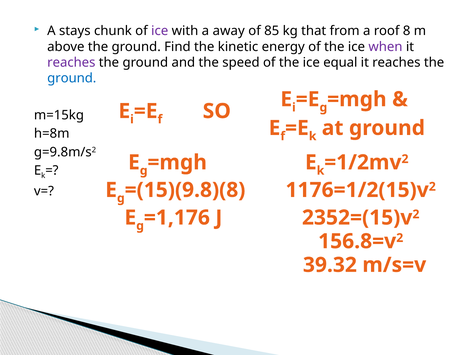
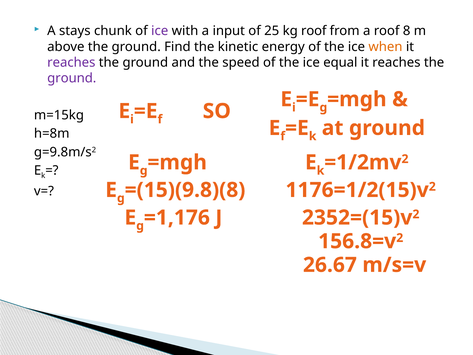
away: away -> input (229, 31)
85: 85 -> 25 (272, 31)
kg that: that -> roof (314, 31)
when colour: purple -> orange (385, 47)
ground colour: blue -> purple (72, 78)
39.32: 39.32 -> 26.67 (330, 265)
